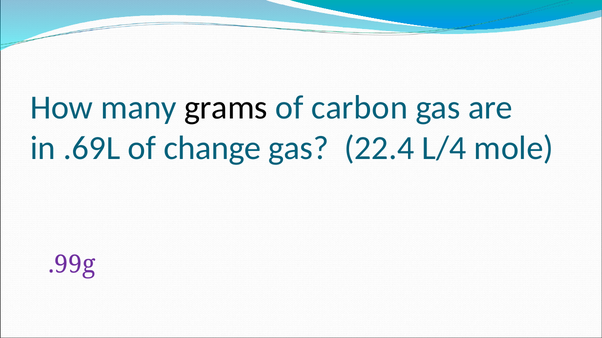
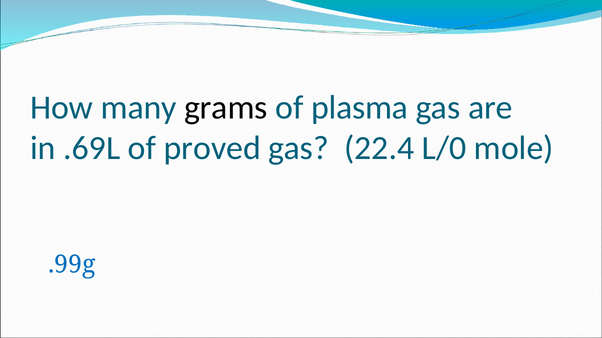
carbon: carbon -> plasma (360, 108)
change: change -> proved (212, 148)
L/4: L/4 -> L/0 (444, 148)
.99g colour: purple -> blue (72, 265)
